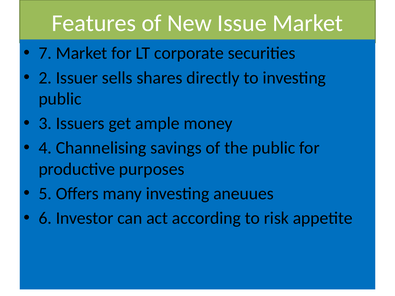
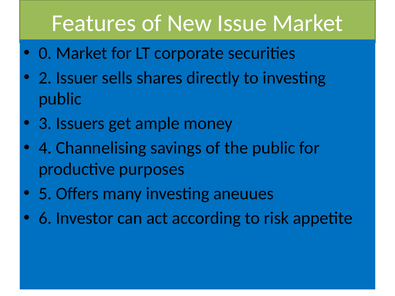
7: 7 -> 0 (45, 53)
